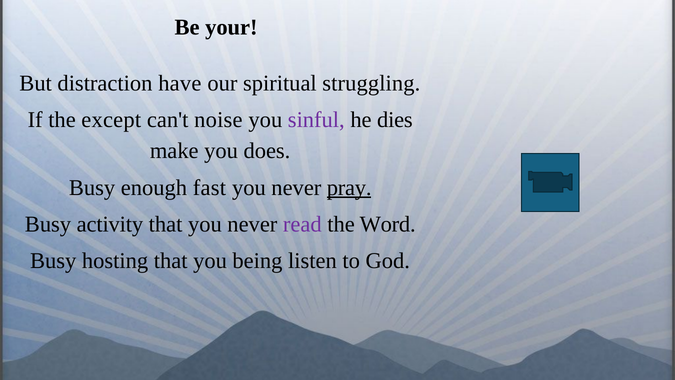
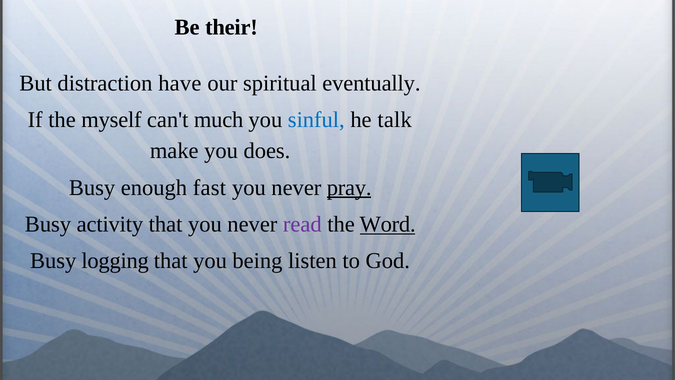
your: your -> their (231, 28)
struggling: struggling -> eventually (371, 83)
except: except -> myself (111, 120)
noise: noise -> much (219, 120)
sinful colour: purple -> blue (316, 120)
dies: dies -> talk (395, 120)
Word underline: none -> present (388, 224)
hosting: hosting -> logging (115, 261)
